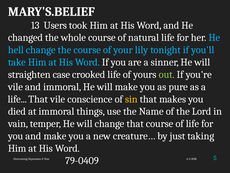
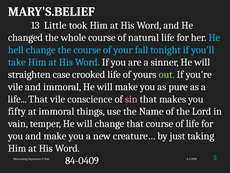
Users: Users -> Little (55, 25)
lily: lily -> fall (142, 50)
sin colour: yellow -> pink (131, 99)
died: died -> fifty (17, 111)
79-0409: 79-0409 -> 84-0409 (82, 160)
